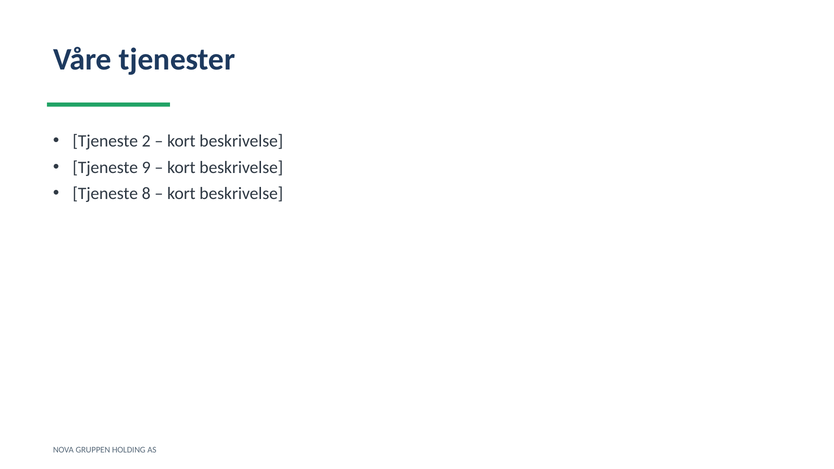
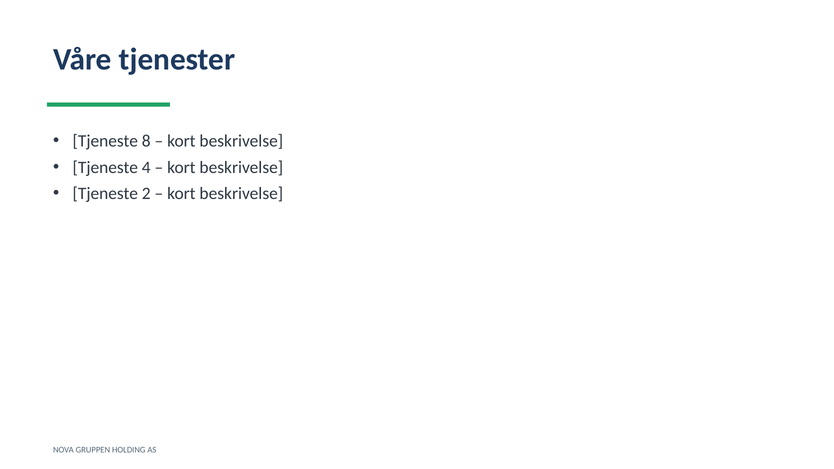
2: 2 -> 8 (146, 141)
9: 9 -> 4 (146, 167)
8: 8 -> 2 (146, 193)
